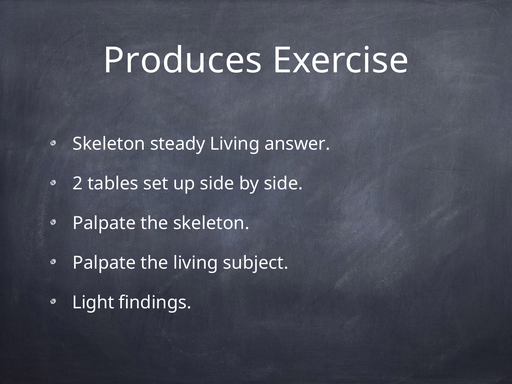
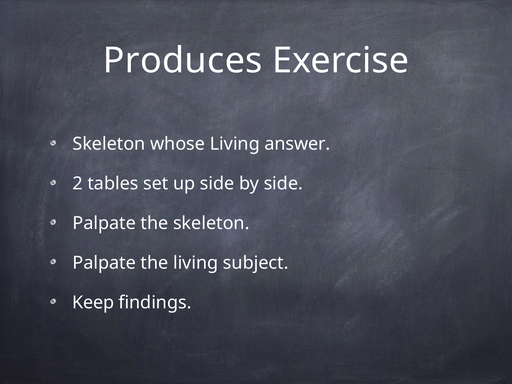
steady: steady -> whose (178, 144)
Light: Light -> Keep (93, 302)
